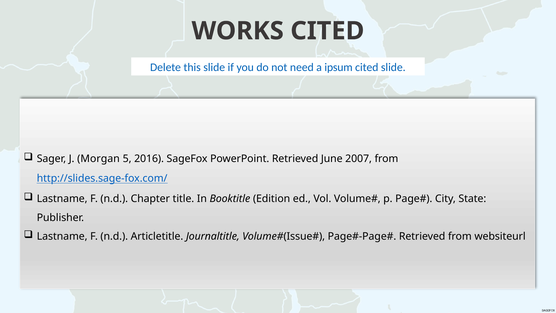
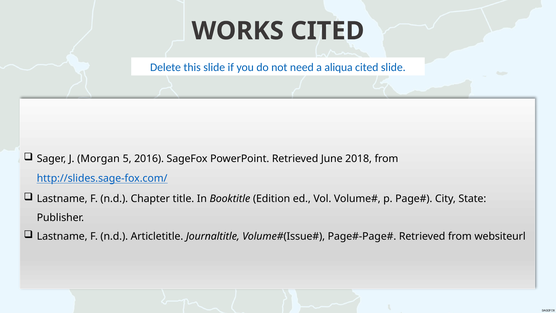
ipsum: ipsum -> aliqua (339, 67)
2007: 2007 -> 2018 (359, 159)
